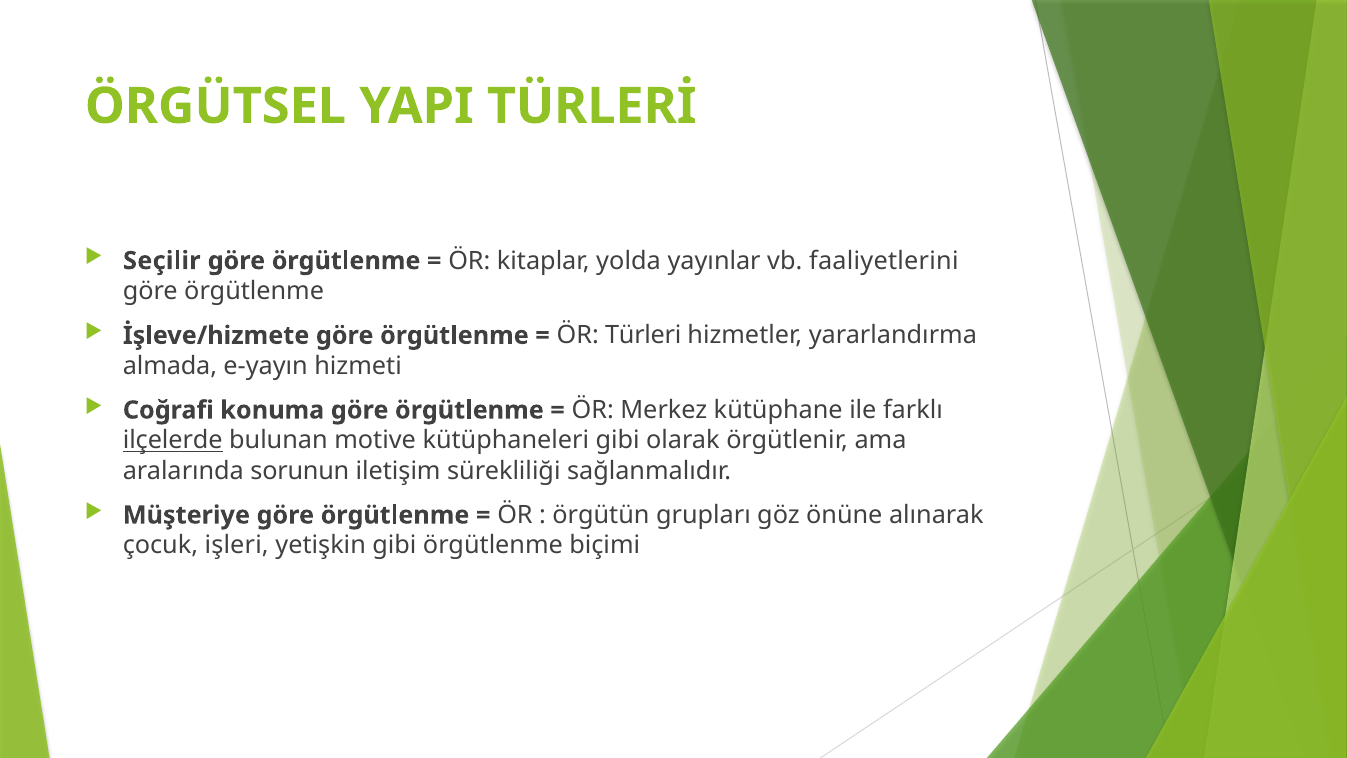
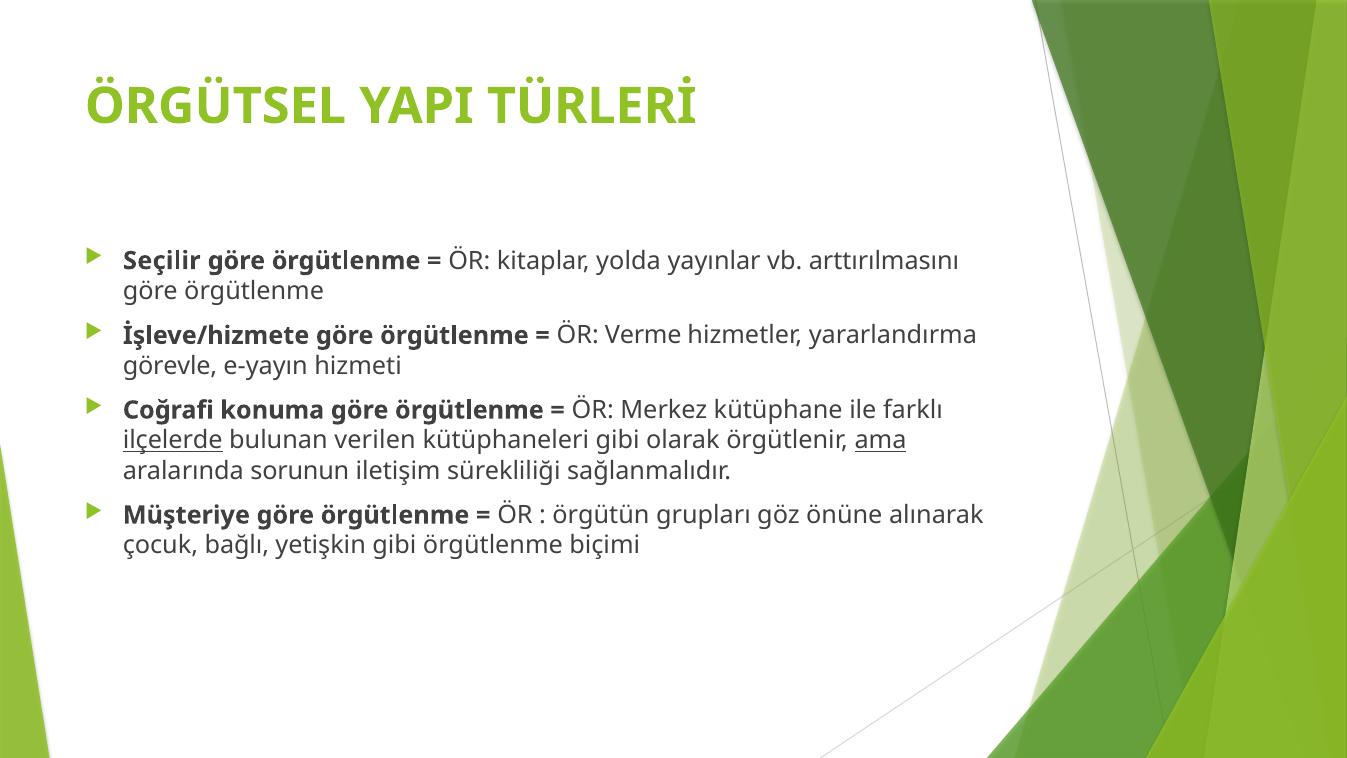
faaliyetlerini: faaliyetlerini -> arttırılmasını (884, 261)
Türleri: Türleri -> Verme (643, 335)
almada: almada -> görevle (170, 366)
motive: motive -> verilen (375, 440)
ama underline: none -> present (880, 440)
işleri: işleri -> bağlı (237, 545)
